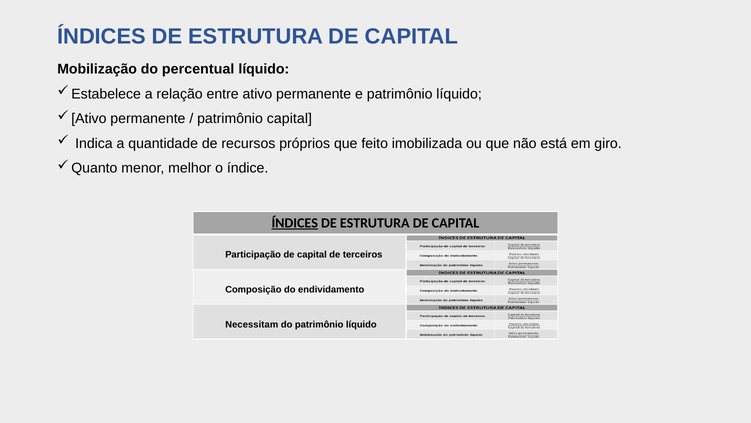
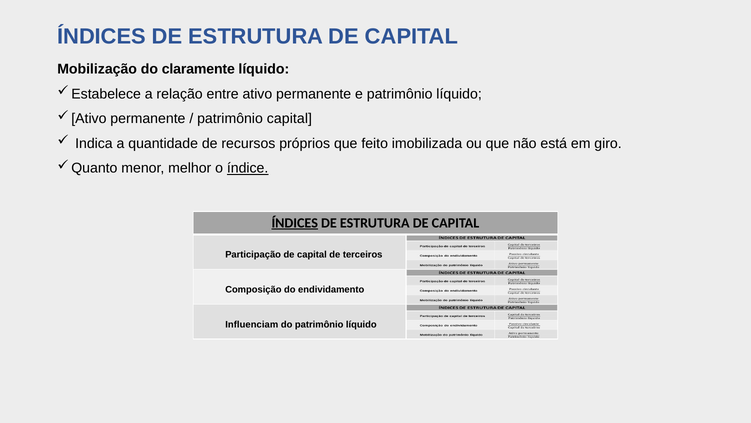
percentual: percentual -> claramente (198, 69)
índice underline: none -> present (248, 168)
Necessitam: Necessitam -> Influenciam (252, 324)
